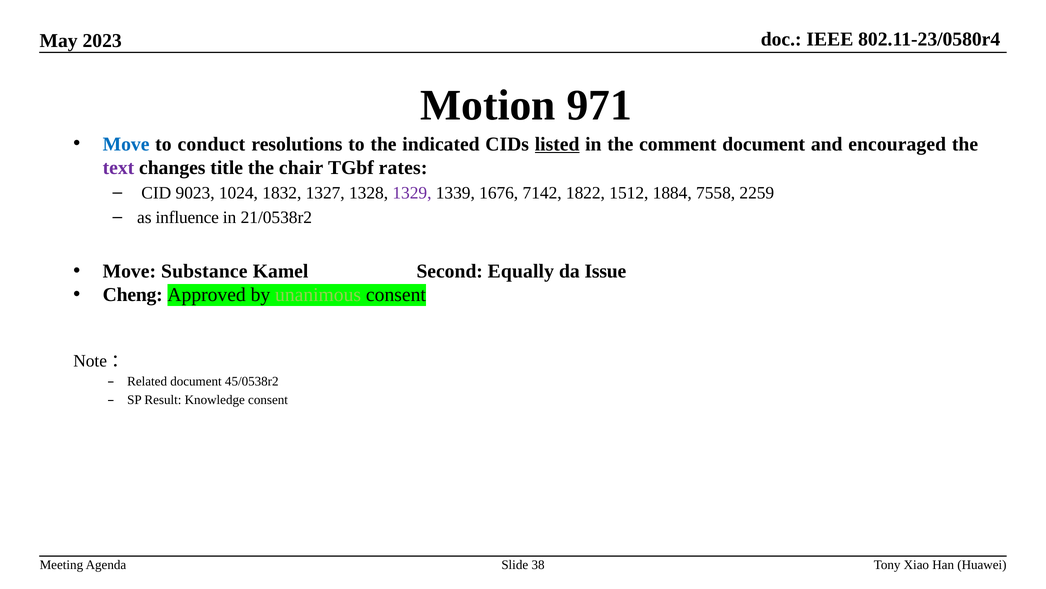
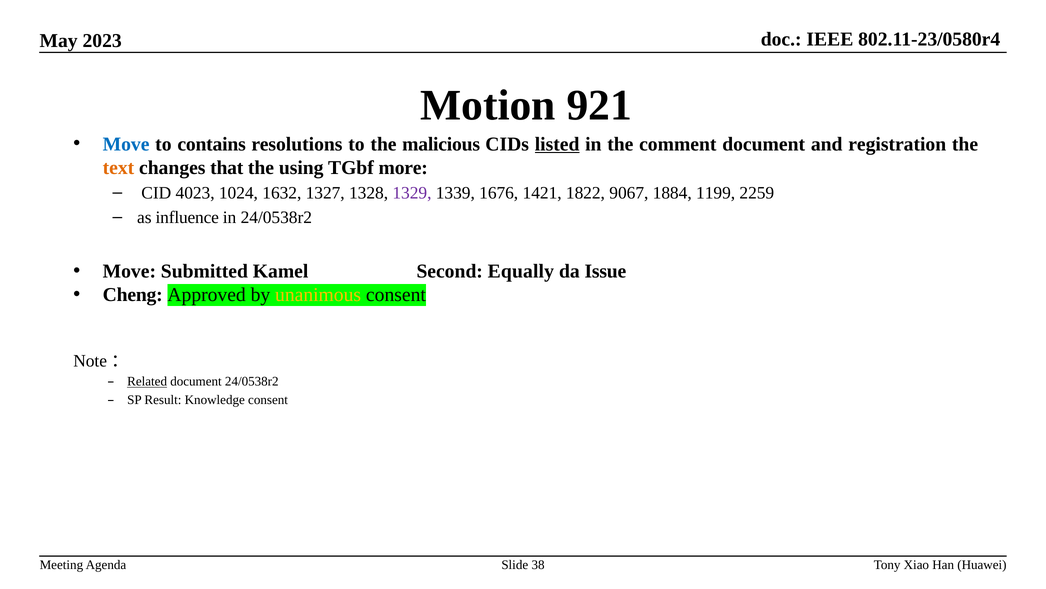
971: 971 -> 921 (599, 105)
conduct: conduct -> contains (212, 144)
indicated: indicated -> malicious (441, 144)
encouraged: encouraged -> registration (897, 144)
text colour: purple -> orange (118, 167)
title: title -> that (227, 167)
chair: chair -> using (301, 167)
rates: rates -> more (403, 167)
9023: 9023 -> 4023 (195, 193)
1832: 1832 -> 1632 (282, 193)
7142: 7142 -> 1421 (542, 193)
1512: 1512 -> 9067 (629, 193)
7558: 7558 -> 1199 (716, 193)
in 21/0538r2: 21/0538r2 -> 24/0538r2 (276, 217)
Substance: Substance -> Submitted (204, 271)
unanimous colour: light green -> yellow (318, 295)
Related underline: none -> present (147, 381)
document 45/0538r2: 45/0538r2 -> 24/0538r2 (252, 381)
